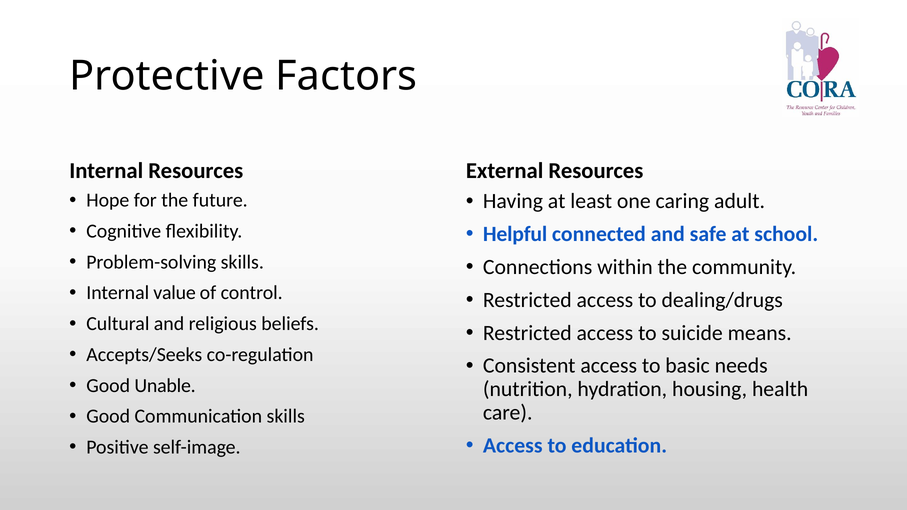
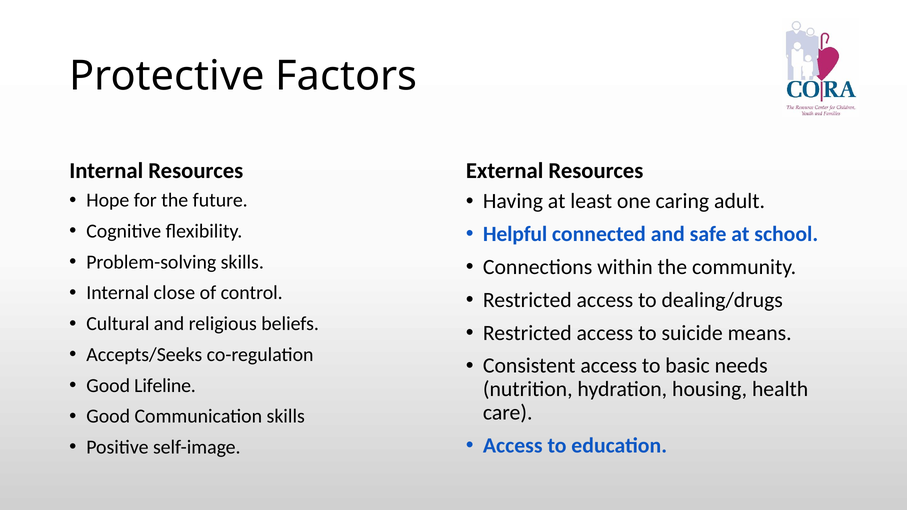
value: value -> close (174, 293)
Unable: Unable -> Lifeline (165, 386)
